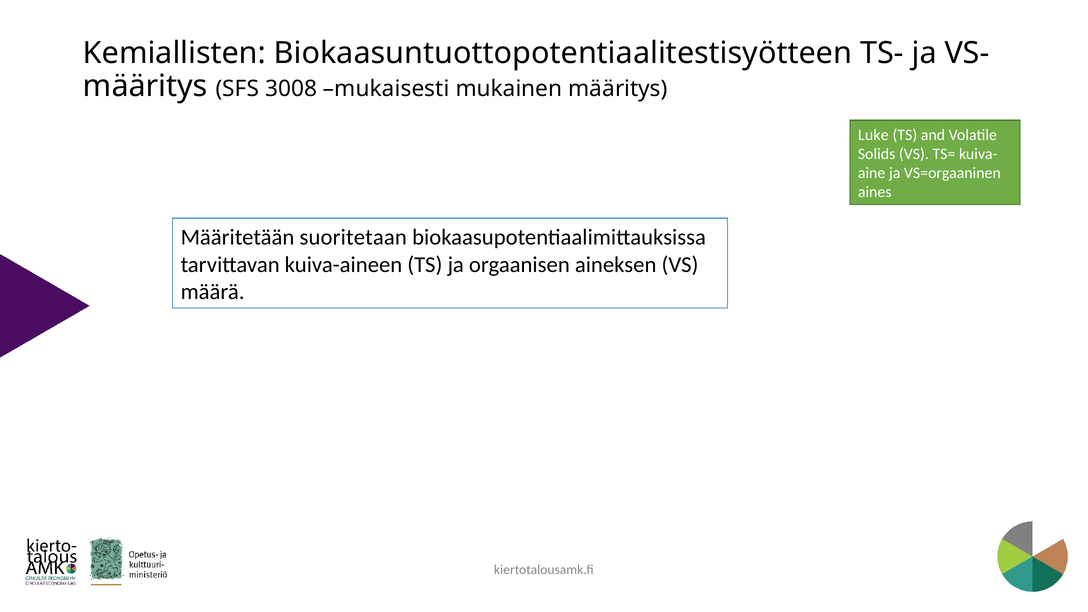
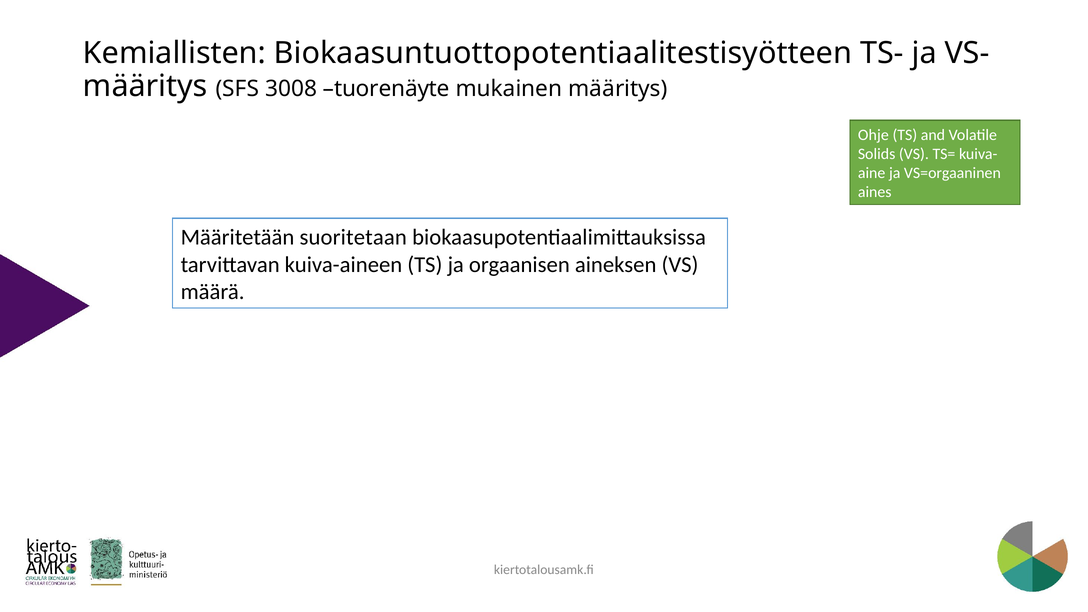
mukaisesti: mukaisesti -> tuorenäyte (386, 89)
Luke: Luke -> Ohje (873, 135)
